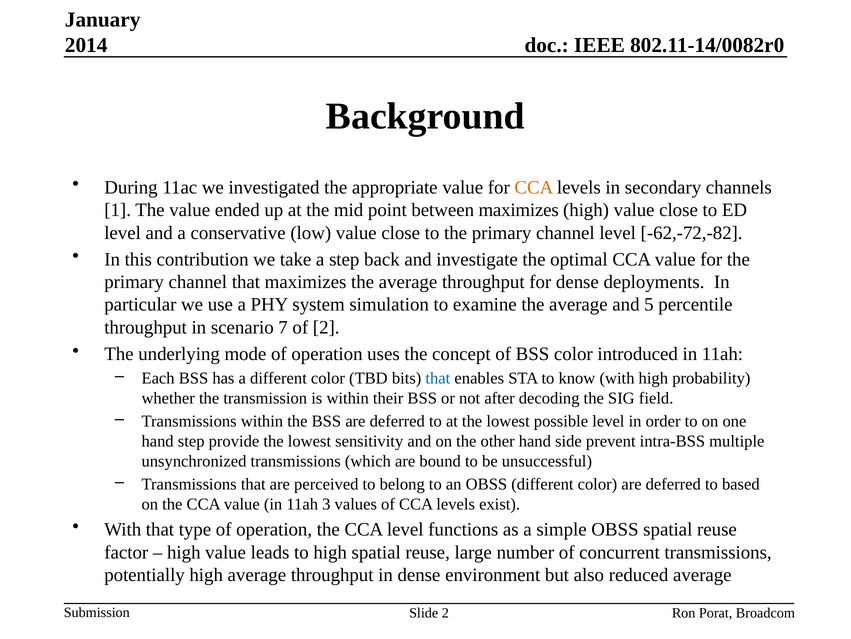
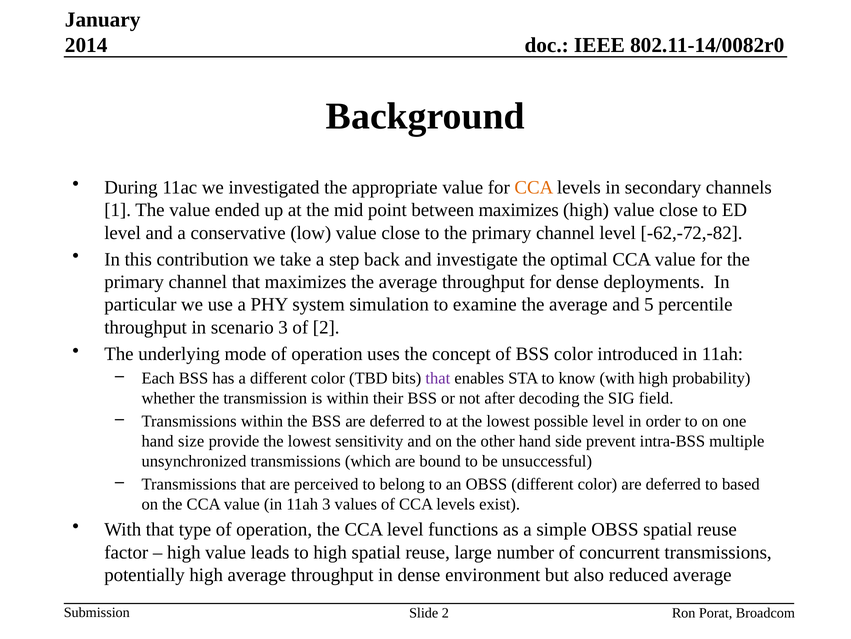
scenario 7: 7 -> 3 (283, 327)
that colour: blue -> purple (438, 378)
hand step: step -> size (191, 441)
